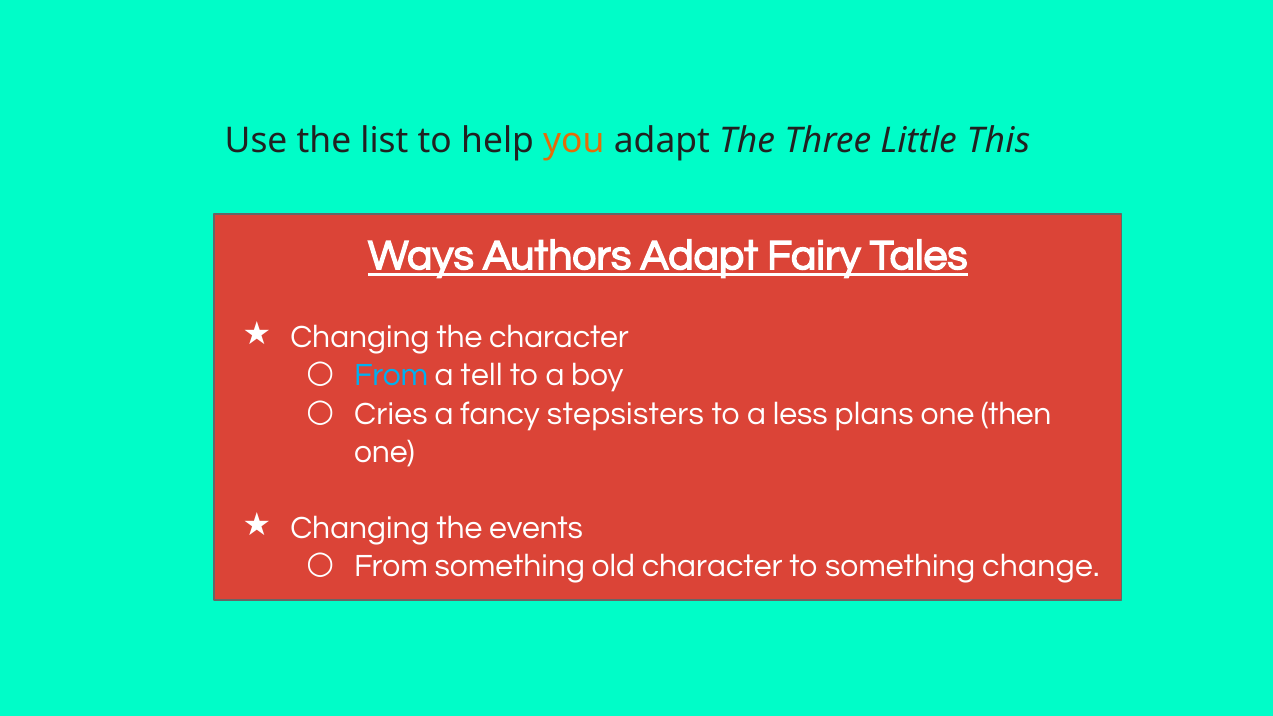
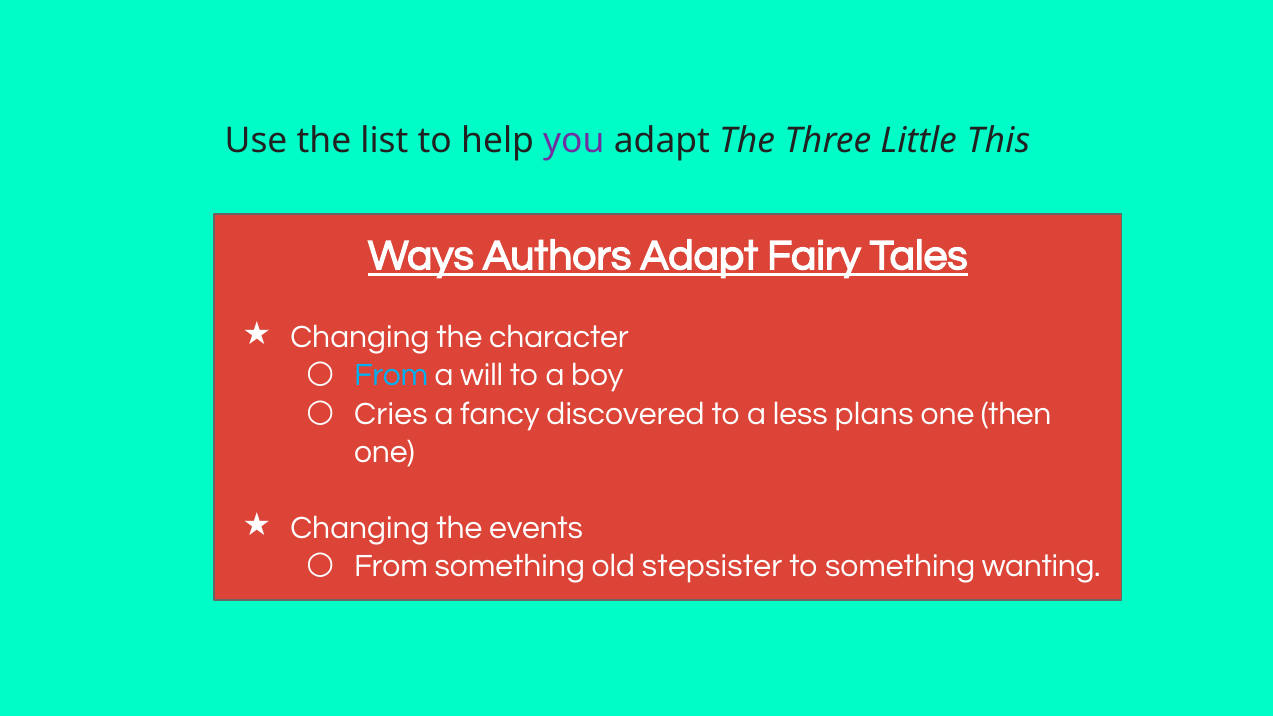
you colour: orange -> purple (574, 141)
tell: tell -> will (482, 375)
stepsisters: stepsisters -> discovered (626, 414)
old character: character -> stepsister (712, 566)
change: change -> wanting (1041, 566)
